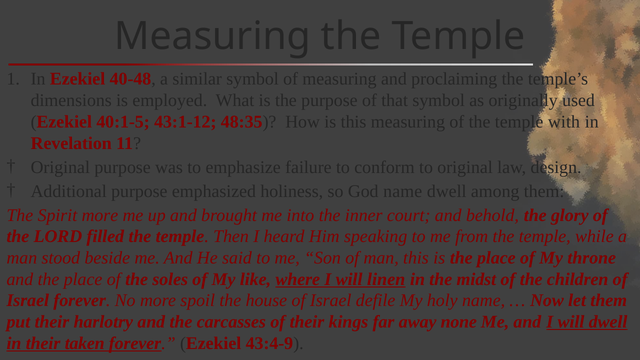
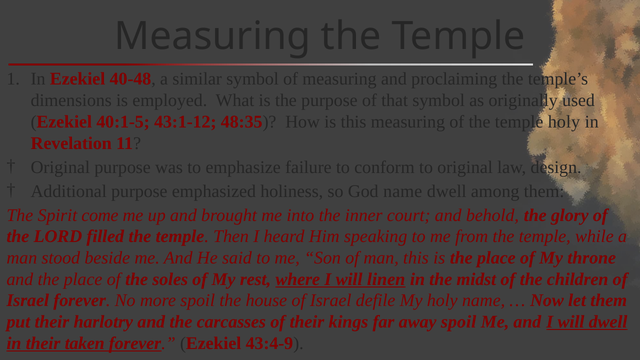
temple with: with -> holy (564, 122)
Spirit more: more -> come (100, 215)
like: like -> rest (255, 279)
away none: none -> spoil (459, 322)
